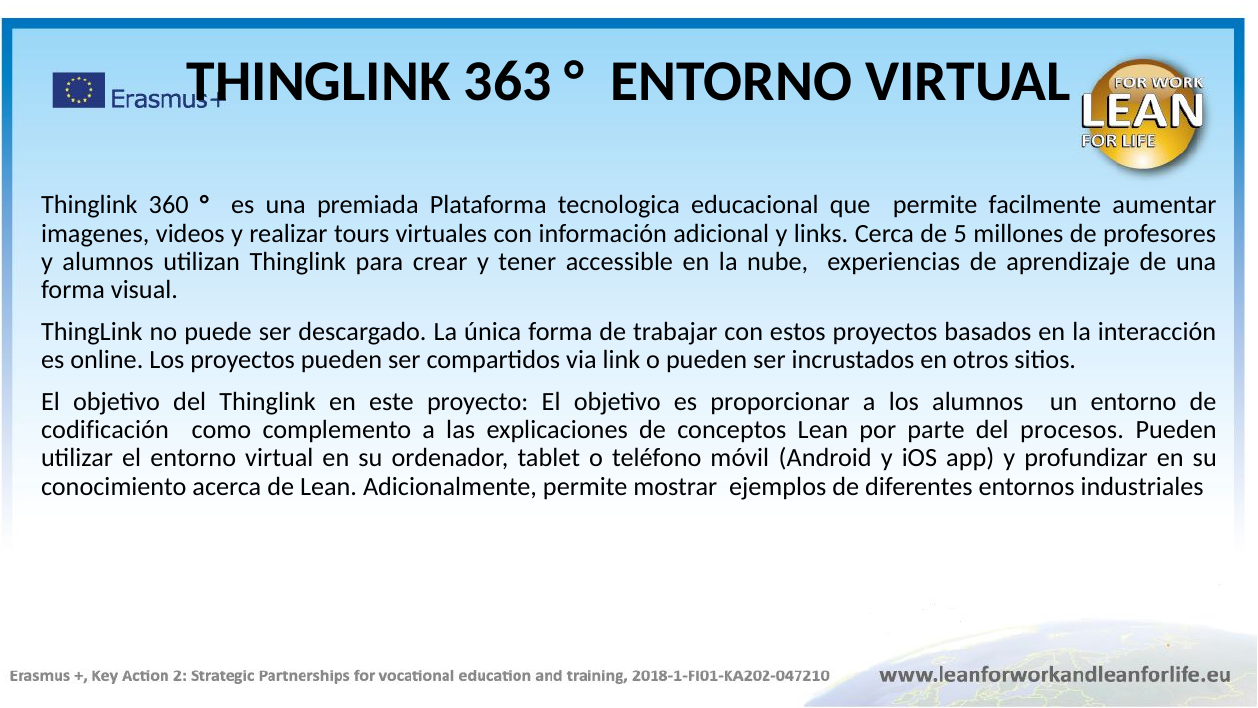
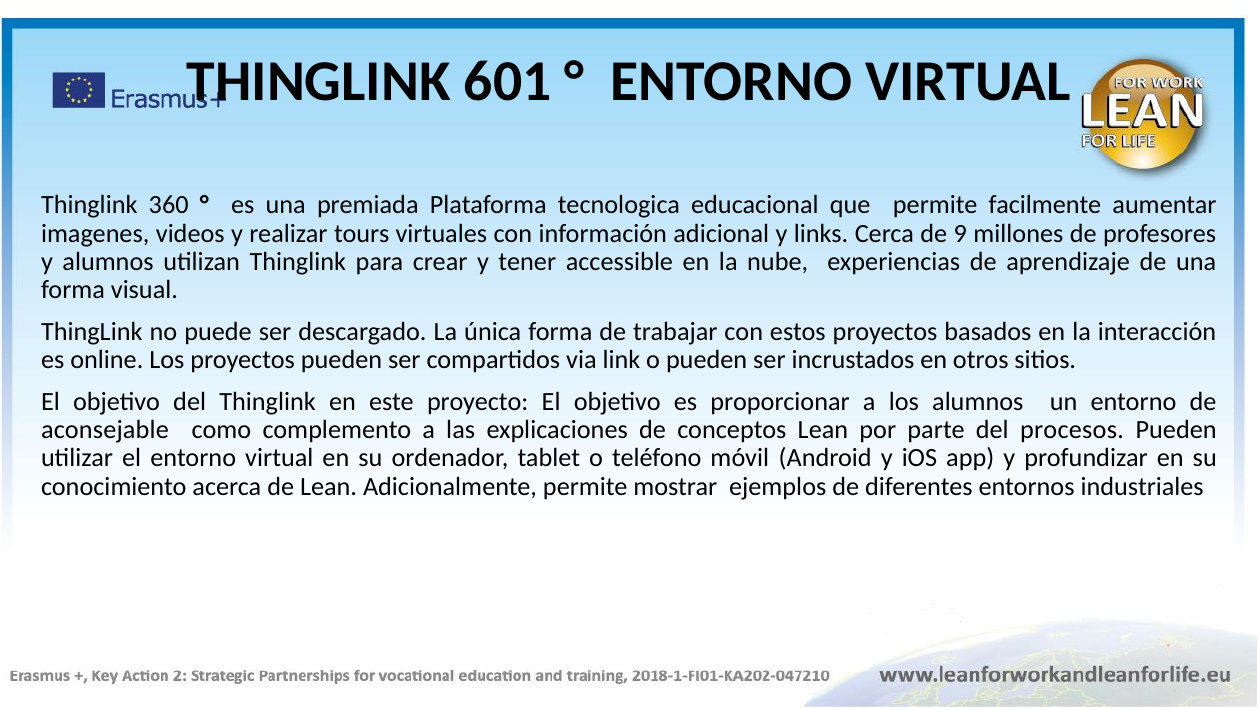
363: 363 -> 601 (508, 81)
5: 5 -> 9 (960, 233)
codificación: codificación -> aconsejable (105, 429)
